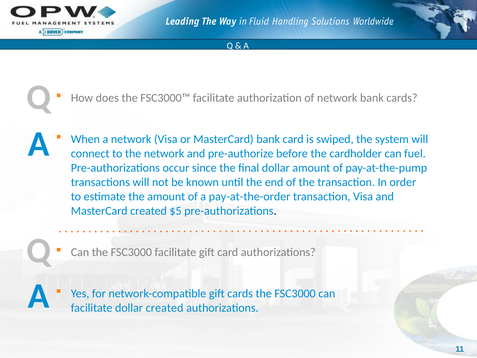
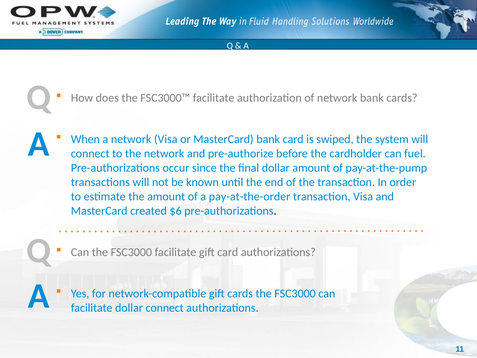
$5: $5 -> $6 (176, 211)
dollar created: created -> connect (165, 308)
